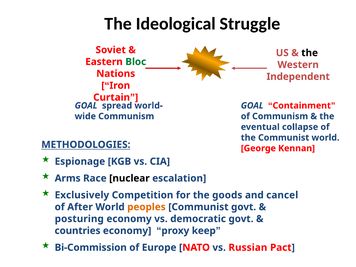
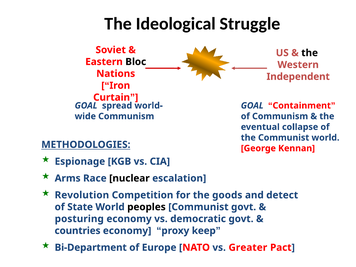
Bloc colour: green -> black (136, 62)
Exclusively: Exclusively -> Revolution (82, 195)
cancel: cancel -> detect (282, 195)
After: After -> State (80, 207)
peoples colour: orange -> black (146, 207)
Bi-Commission: Bi-Commission -> Bi-Department (91, 248)
Russian: Russian -> Greater (248, 248)
